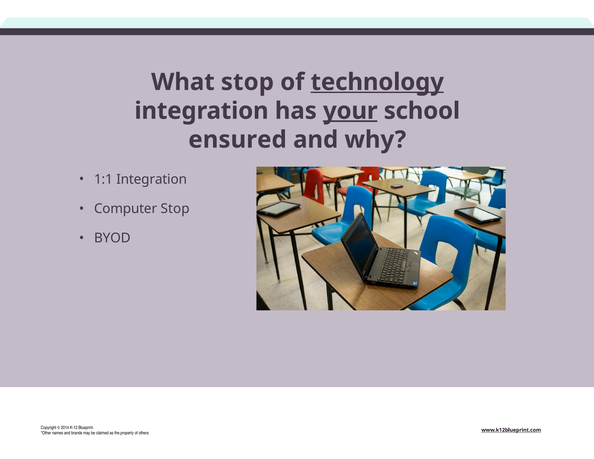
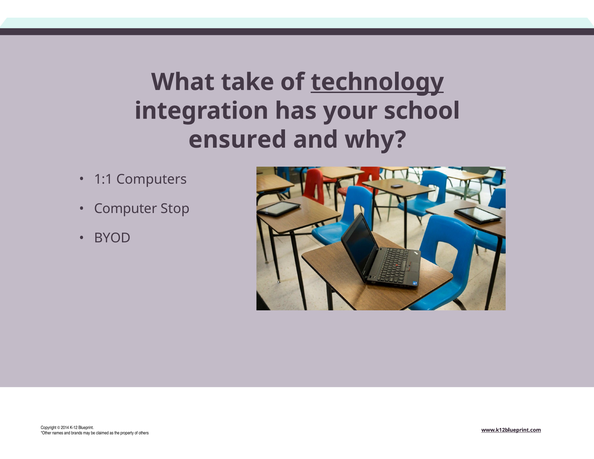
What stop: stop -> take (248, 82)
your underline: present -> none (350, 111)
1:1 Integration: Integration -> Computers (152, 179)
